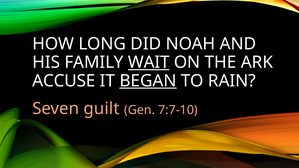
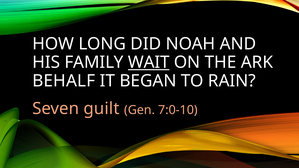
ACCUSE: ACCUSE -> BEHALF (64, 81)
BEGAN underline: present -> none (148, 81)
7:7-10: 7:7-10 -> 7:0-10 (178, 110)
